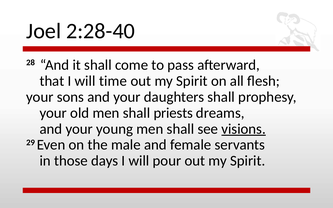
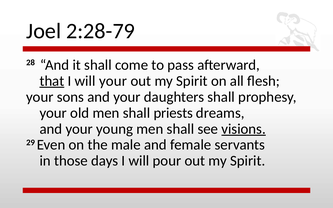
2:28-40: 2:28-40 -> 2:28-79 (101, 31)
that underline: none -> present (52, 81)
will time: time -> your (113, 81)
